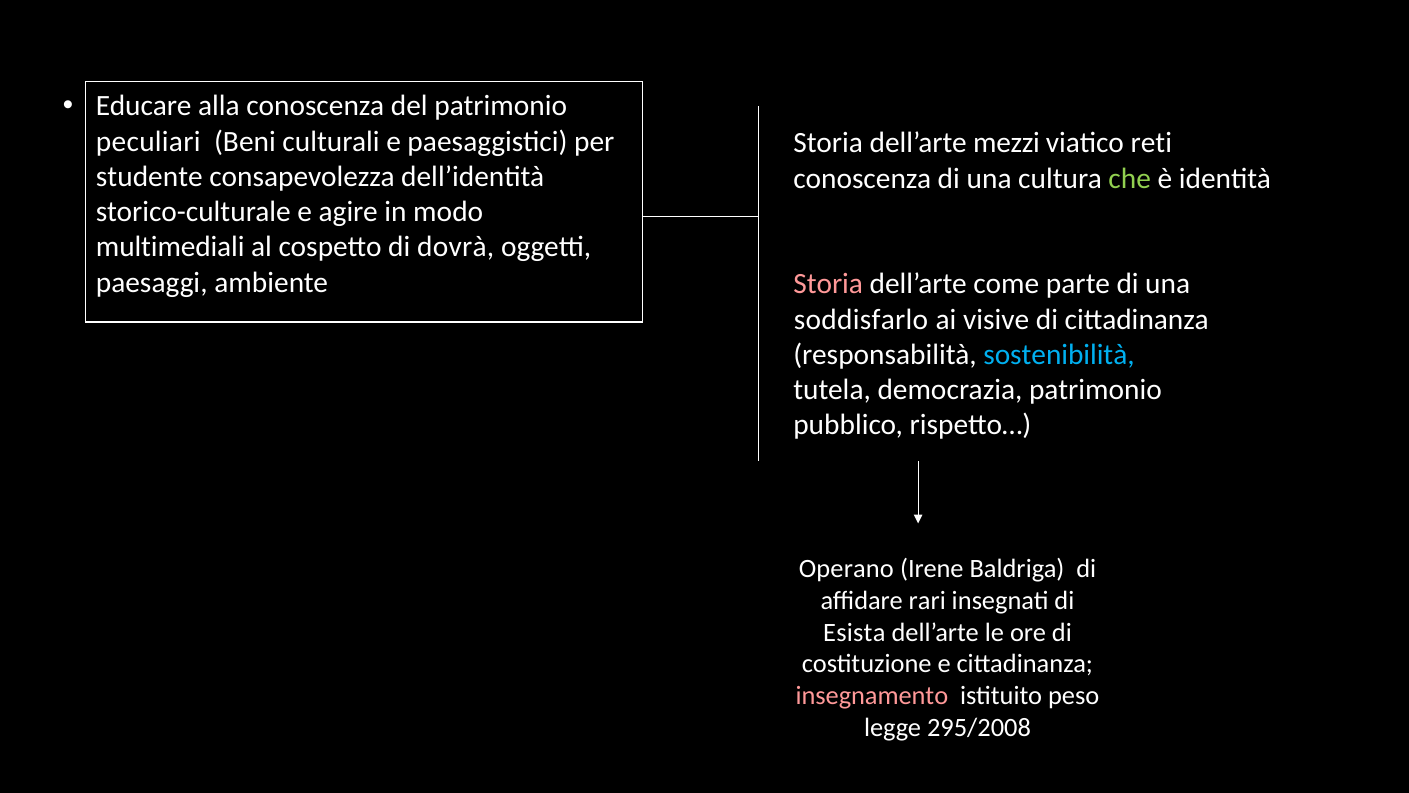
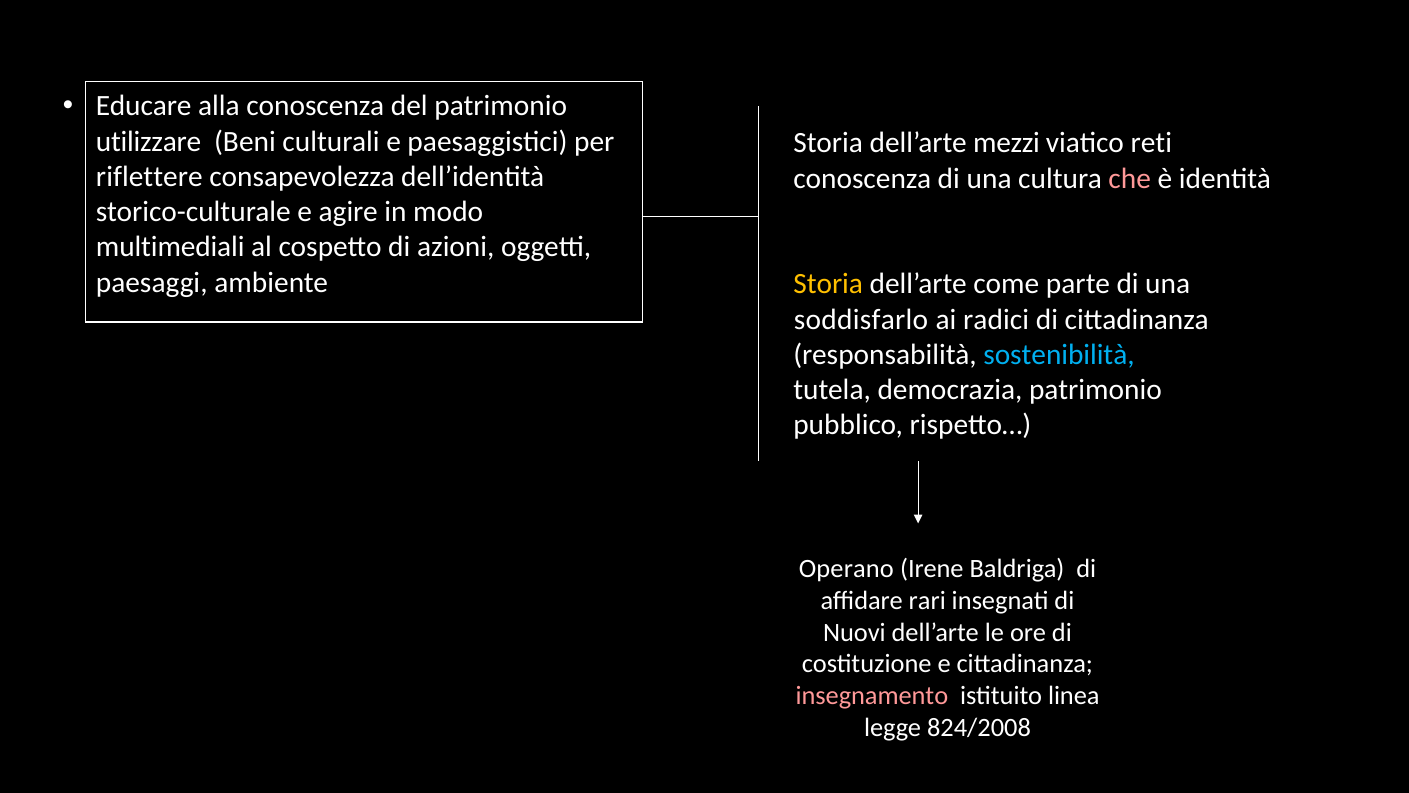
peculiari: peculiari -> utilizzare (149, 141)
studente: studente -> riflettere (149, 177)
che colour: light green -> pink (1130, 178)
dovrà: dovrà -> azioni (456, 247)
Storia colour: pink -> yellow (828, 284)
visive: visive -> radici (996, 319)
Esista: Esista -> Nuovi (854, 632)
peso: peso -> linea (1074, 695)
295/2008: 295/2008 -> 824/2008 (979, 727)
